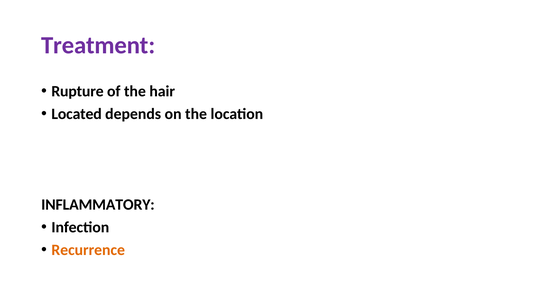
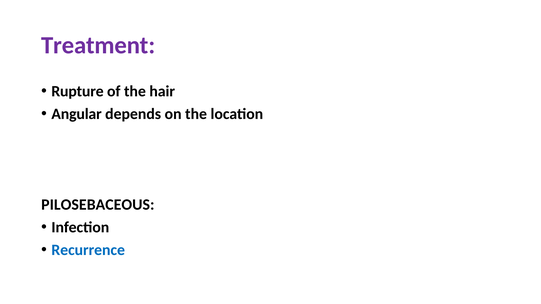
Located: Located -> Angular (77, 114)
INFLAMMATORY: INFLAMMATORY -> PILOSEBACEOUS (98, 205)
Recurrence colour: orange -> blue (88, 250)
